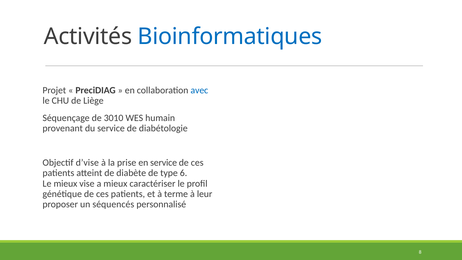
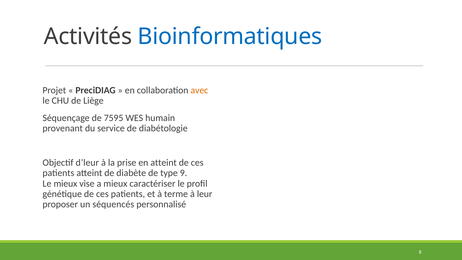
avec colour: blue -> orange (199, 90)
3010: 3010 -> 7595 (114, 118)
d’vise: d’vise -> d’leur (87, 163)
en service: service -> atteint (164, 163)
6: 6 -> 9 (184, 173)
